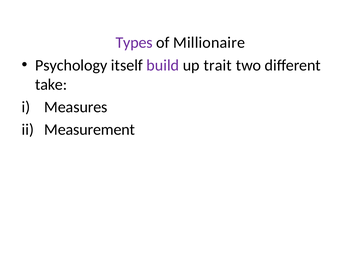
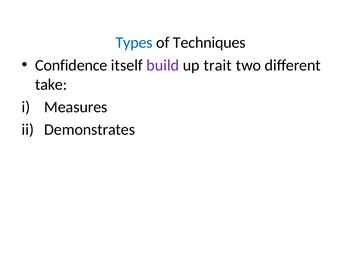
Types colour: purple -> blue (134, 43)
Millionaire: Millionaire -> Techniques (209, 43)
Psychology: Psychology -> Confidence (71, 65)
Measurement: Measurement -> Demonstrates (90, 129)
